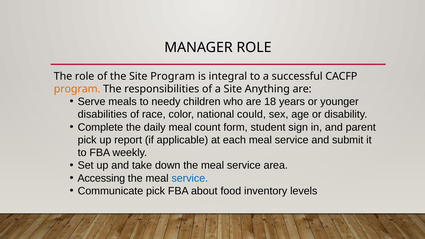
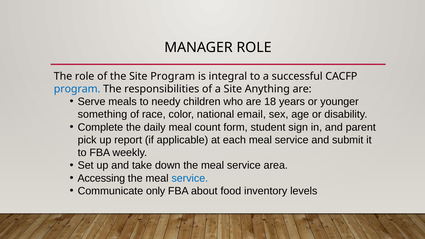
program colour: orange -> blue (77, 89)
disabilities: disabilities -> something (102, 115)
could: could -> email (251, 115)
Communicate pick: pick -> only (156, 191)
